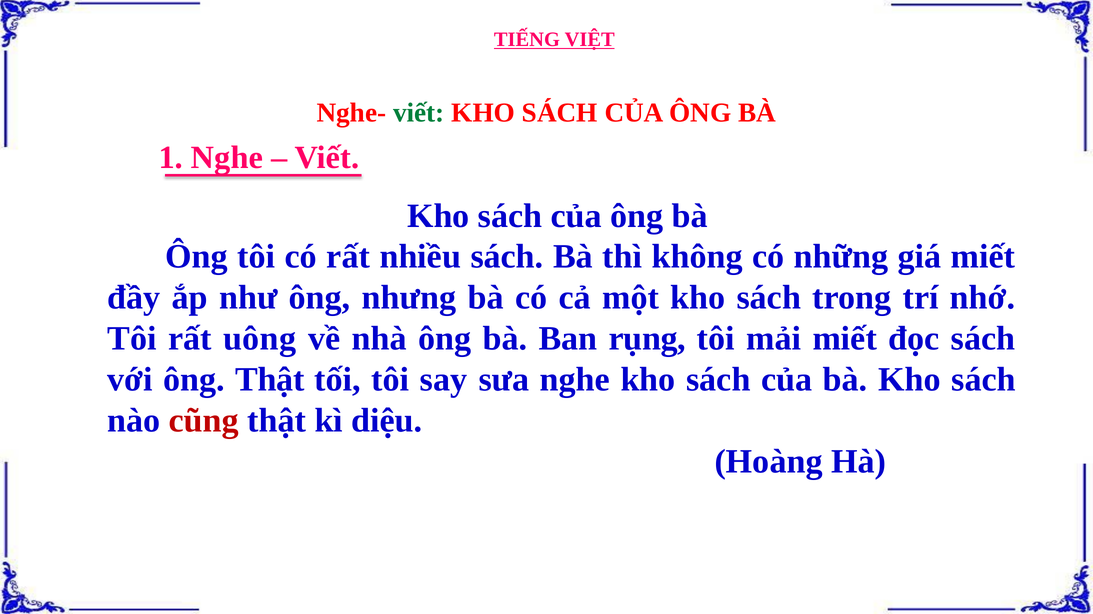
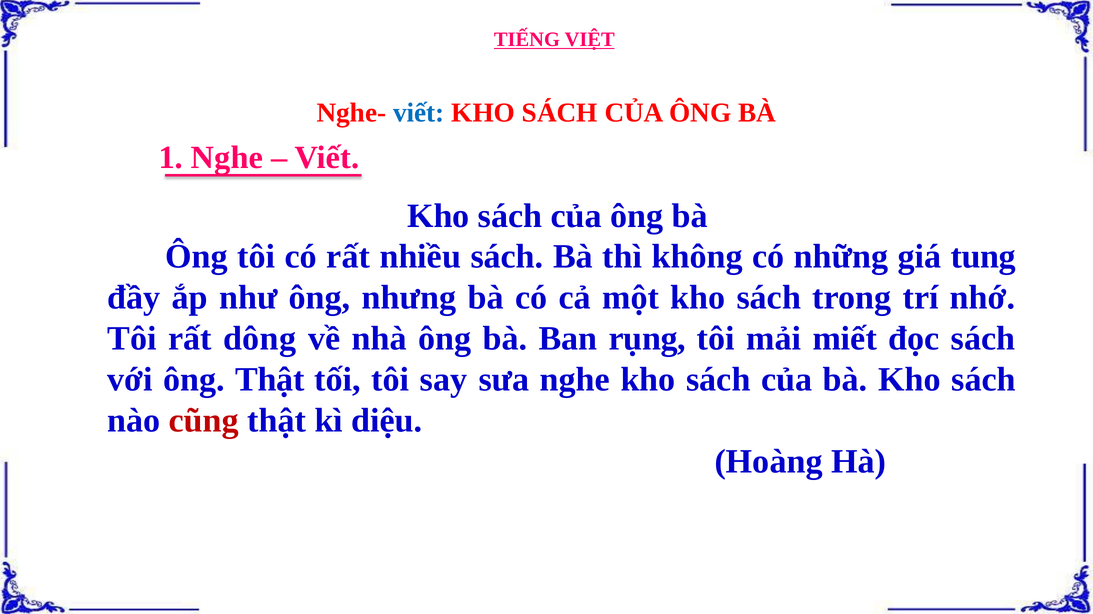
viết colour: green -> blue (419, 113)
giá miết: miết -> tung (983, 257)
uông: uông -> dông (260, 339)
